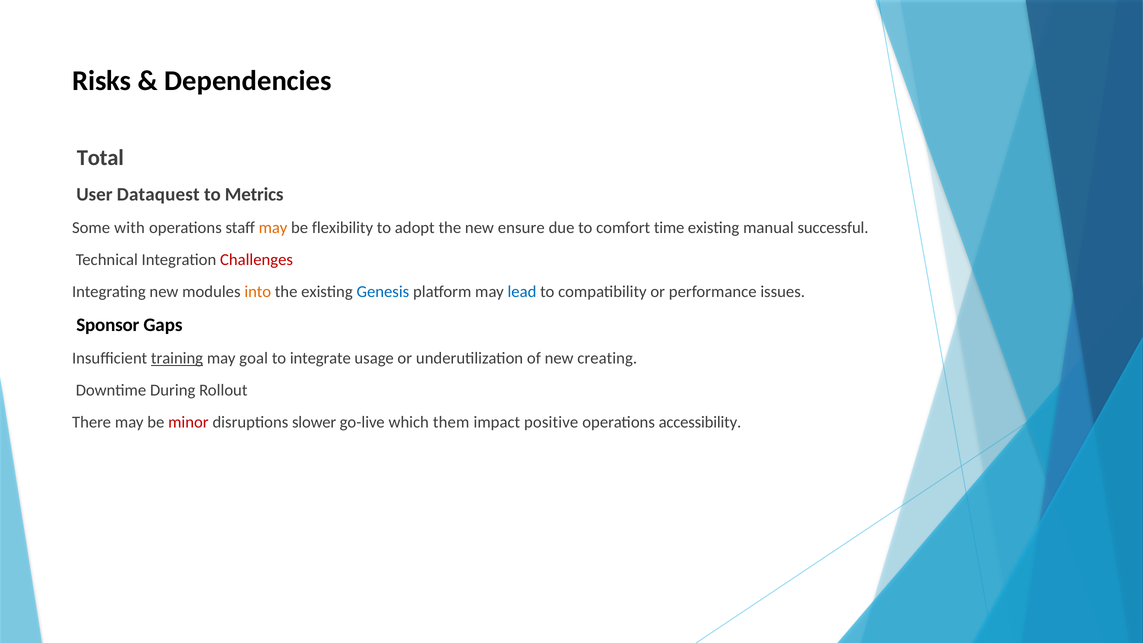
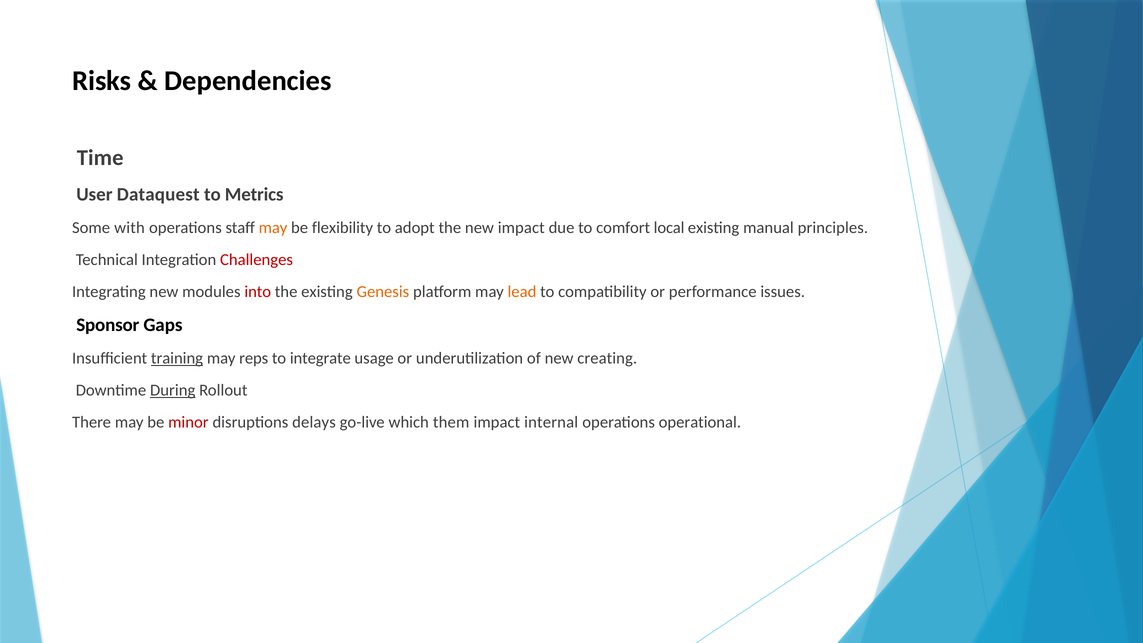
Total: Total -> Time (100, 158)
new ensure: ensure -> impact (521, 228)
time: time -> local (669, 228)
successful: successful -> principles (833, 228)
into colour: orange -> red (258, 292)
Genesis colour: blue -> orange (383, 292)
lead colour: blue -> orange (522, 292)
goal: goal -> reps (254, 358)
During underline: none -> present (173, 390)
slower: slower -> delays (314, 422)
positive: positive -> internal (551, 422)
accessibility: accessibility -> operational (700, 422)
